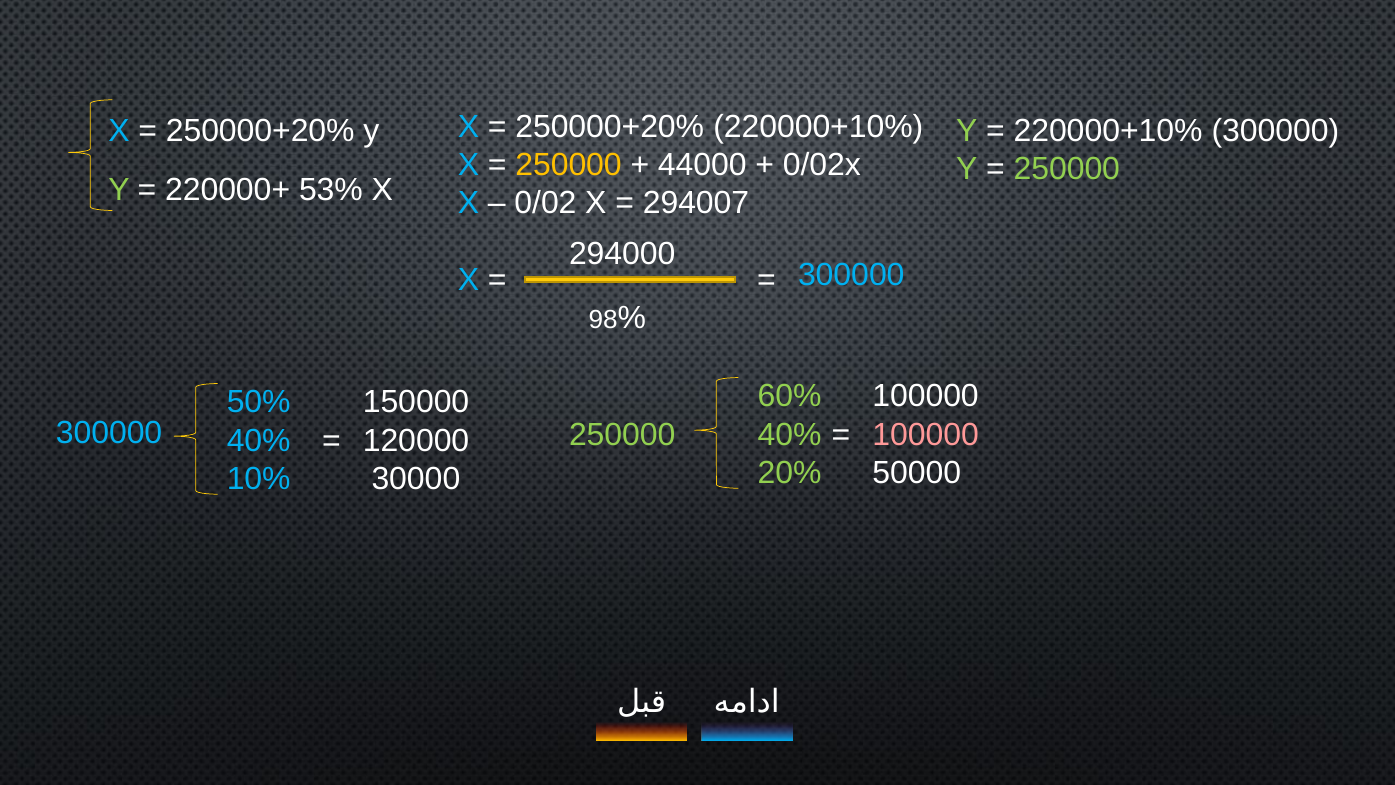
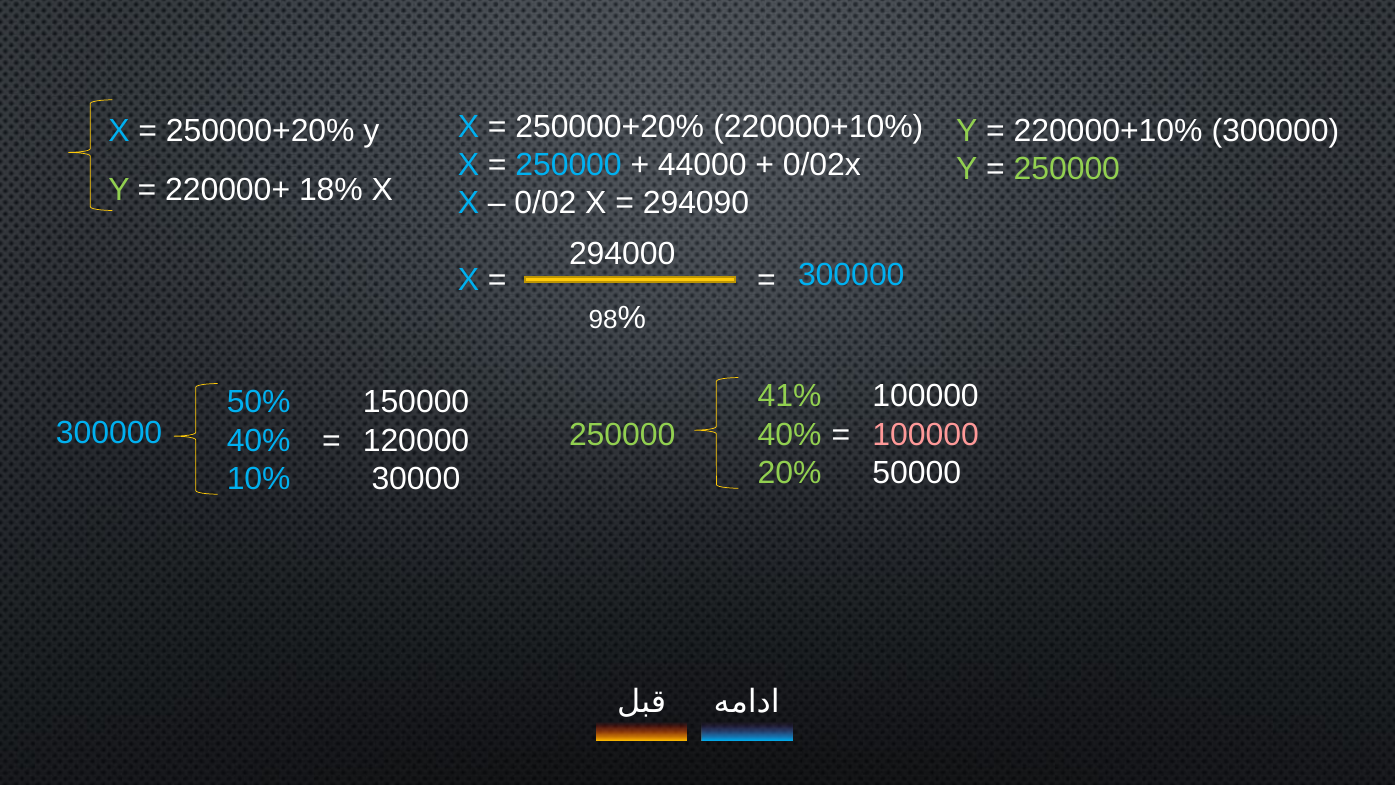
250000 colour: yellow -> light blue (569, 165)
53%: 53% -> 18% (331, 190)
294007: 294007 -> 294090 (696, 203)
60%: 60% -> 41% (790, 396)
